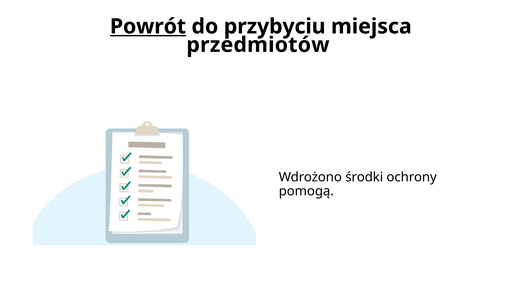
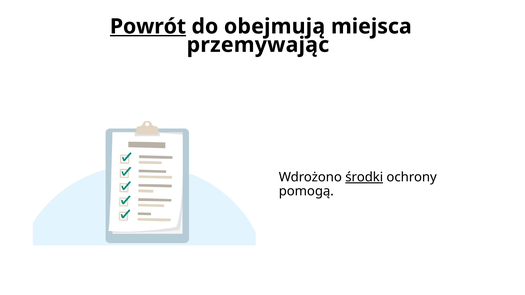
przybyciu: przybyciu -> obejmują (275, 26)
przedmiotów: przedmiotów -> przemywając (258, 45)
środki underline: none -> present (364, 177)
